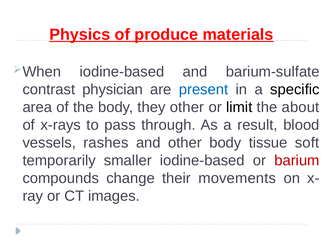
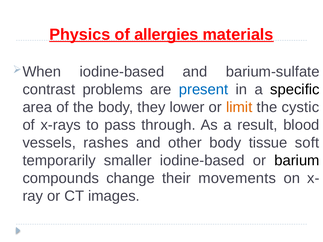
produce: produce -> allergies (166, 34)
physician: physician -> problems (113, 90)
they other: other -> lower (187, 107)
limit colour: black -> orange (239, 107)
about: about -> cystic (300, 107)
barium colour: red -> black (297, 161)
